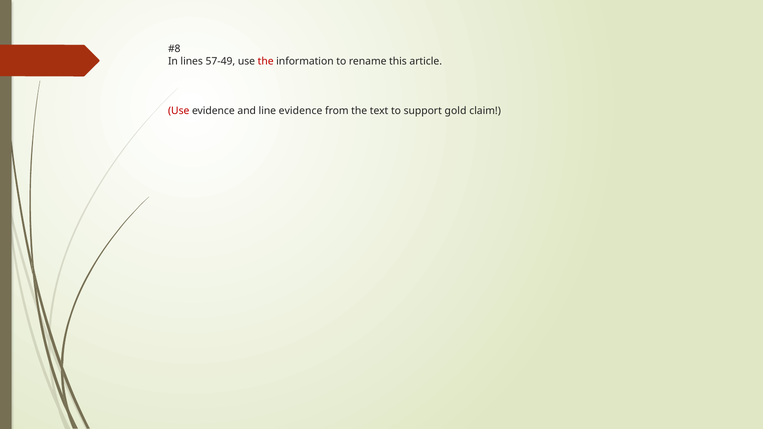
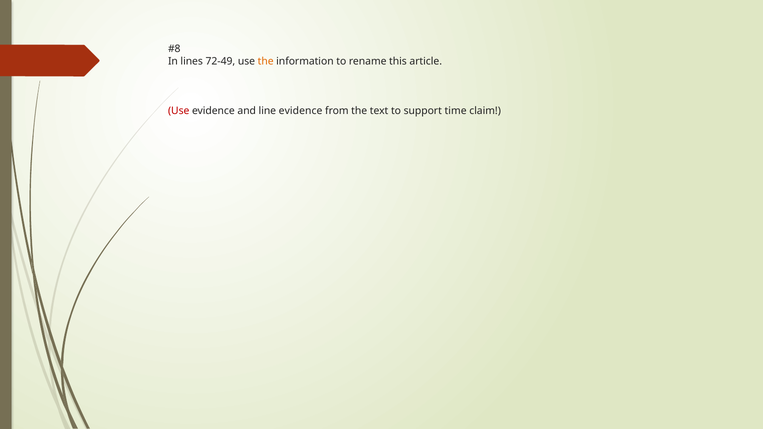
57-49: 57-49 -> 72-49 (220, 61)
the colour: red -> orange (266, 61)
gold: gold -> time (456, 111)
